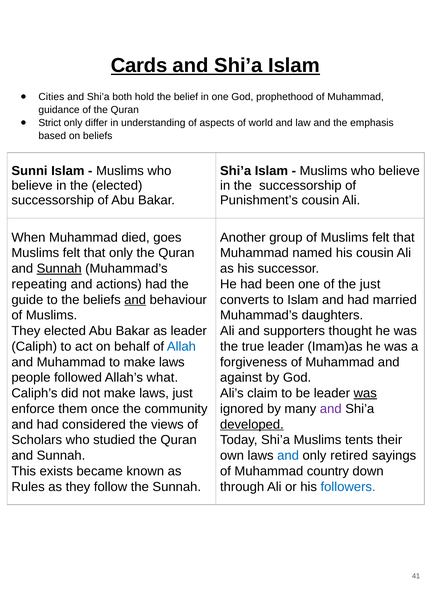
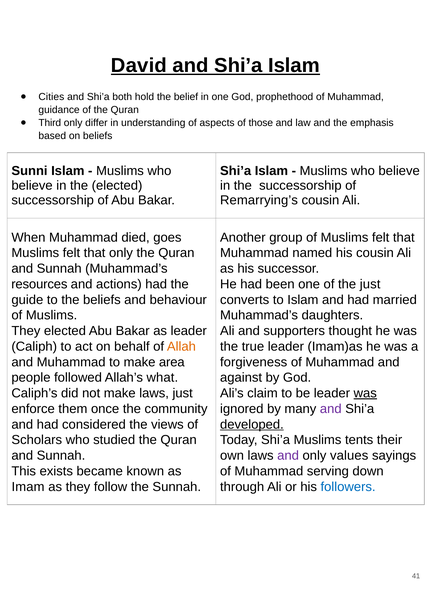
Cards: Cards -> David (139, 65)
Strict: Strict -> Third (50, 123)
world: world -> those (261, 123)
Punishment’s: Punishment’s -> Remarrying’s (259, 200)
Sunnah underline: present -> none (59, 269)
repeating: repeating -> resources (39, 284)
and underline: present -> none (135, 300)
Allah colour: blue -> orange (181, 347)
to make laws: laws -> area (172, 362)
and colour: blue -> purple (288, 456)
retired: retired -> values (349, 456)
country: country -> serving (328, 472)
Rules: Rules -> Imam (28, 487)
